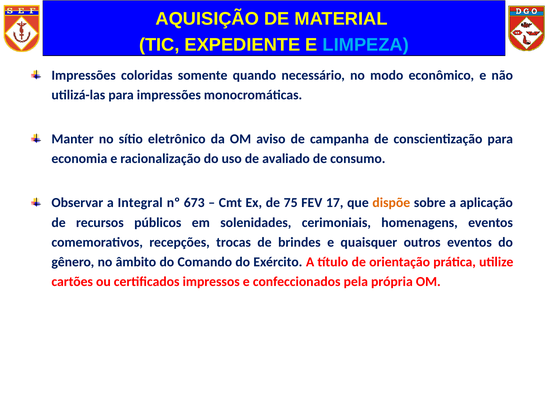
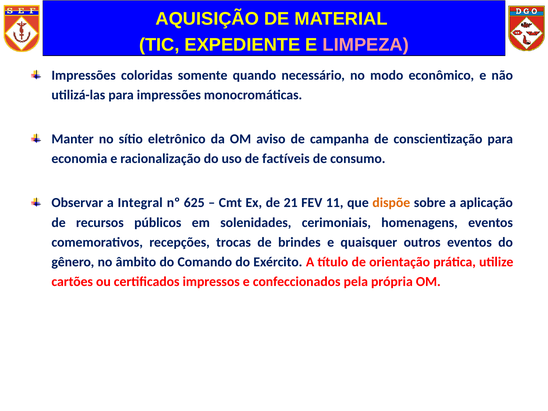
LIMPEZA colour: light blue -> pink (366, 45)
avaliado: avaliado -> factíveis (286, 159)
673: 673 -> 625 (194, 203)
75: 75 -> 21 (291, 203)
17: 17 -> 11 (335, 203)
